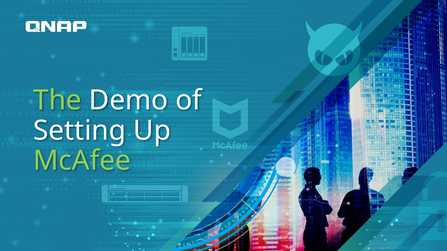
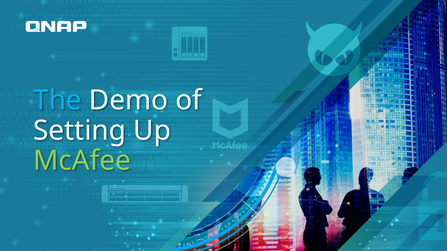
The colour: light green -> light blue (57, 101)
